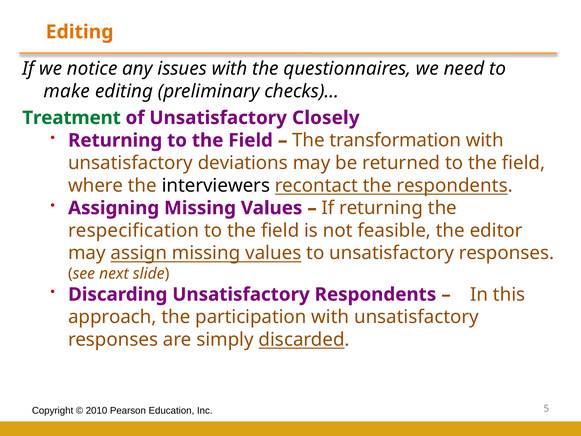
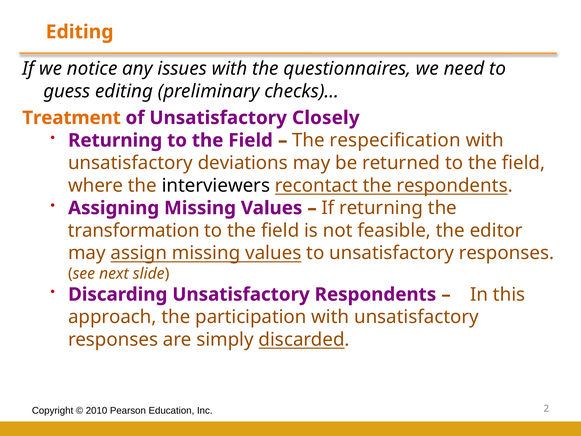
make: make -> guess (67, 91)
Treatment colour: green -> orange (72, 118)
transformation: transformation -> respecification (395, 140)
respecification: respecification -> transformation (134, 230)
5: 5 -> 2 (546, 408)
